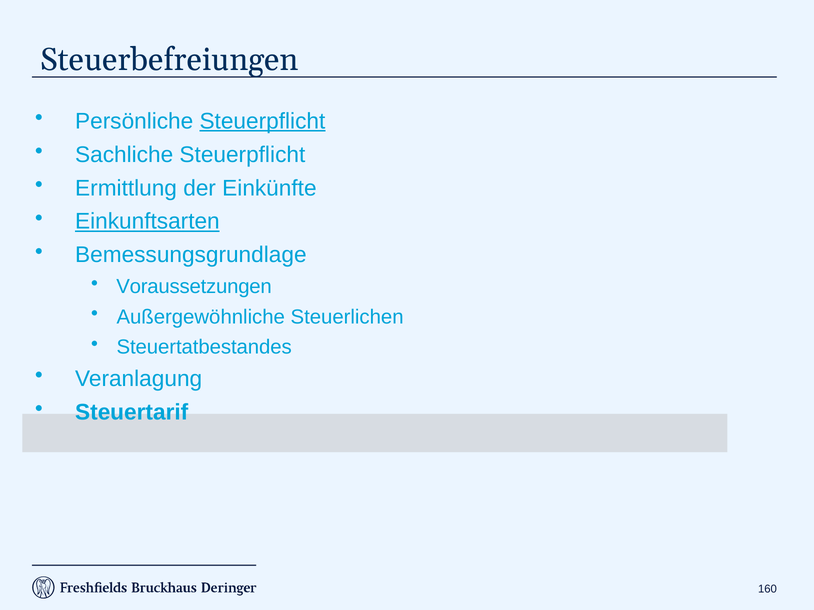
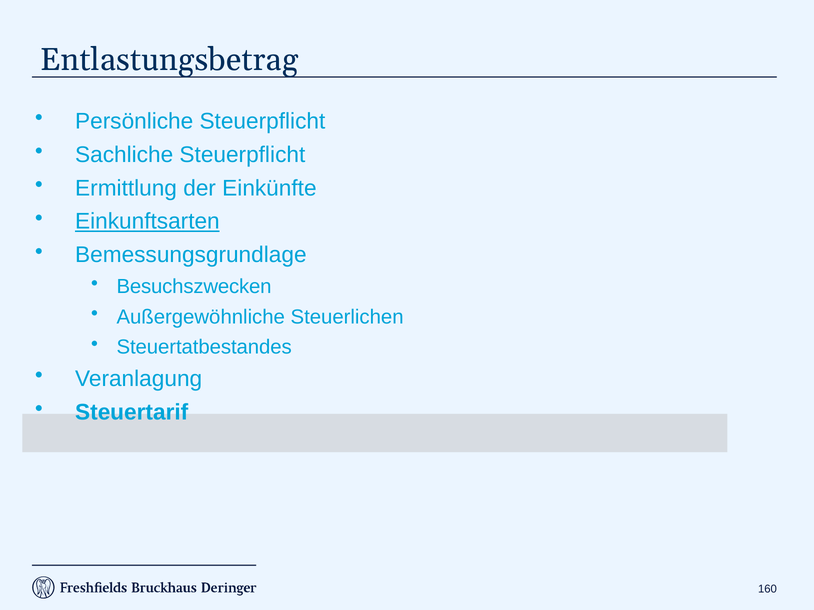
Steuerbefreiungen: Steuerbefreiungen -> Entlastungsbetrag (169, 60)
Steuerpflicht underline: present -> none (262, 121)
Voraussetzungen: Voraussetzungen -> Besuchszwecken (194, 287)
